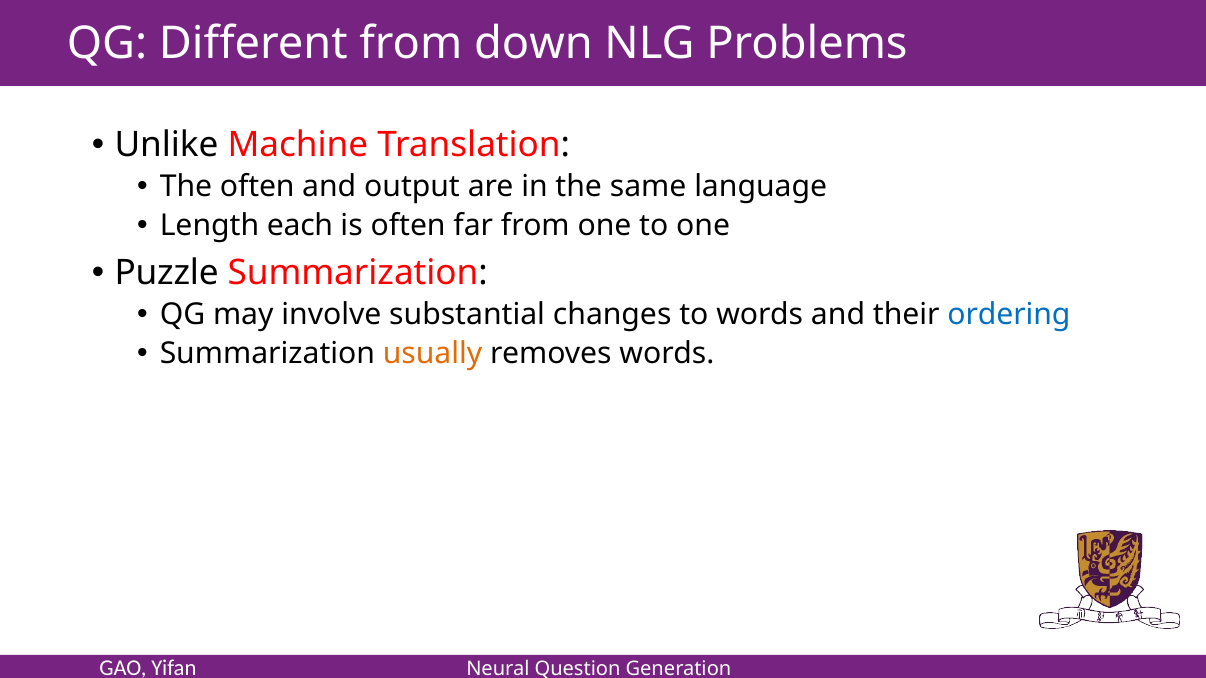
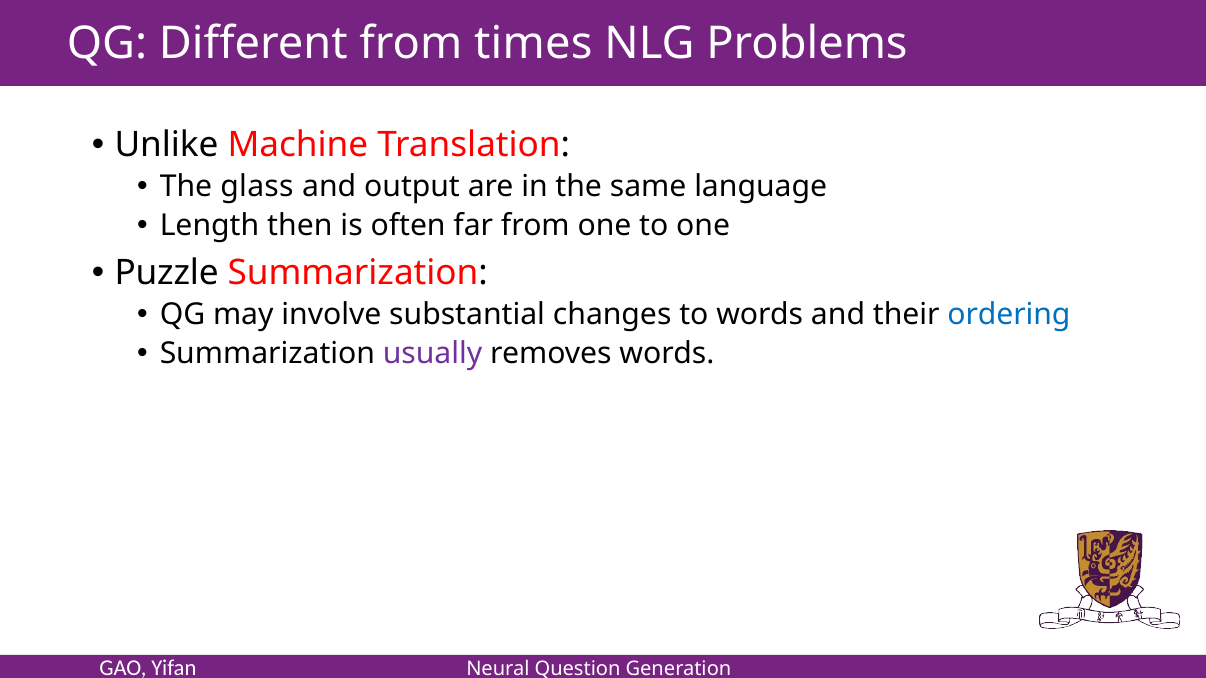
down: down -> times (533, 44)
The often: often -> glass (257, 187)
each: each -> then (300, 225)
usually colour: orange -> purple (433, 354)
